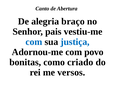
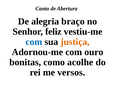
pais: pais -> feliz (53, 31)
justiça colour: blue -> orange (75, 42)
povo: povo -> ouro (94, 52)
criado: criado -> acolhe (80, 62)
